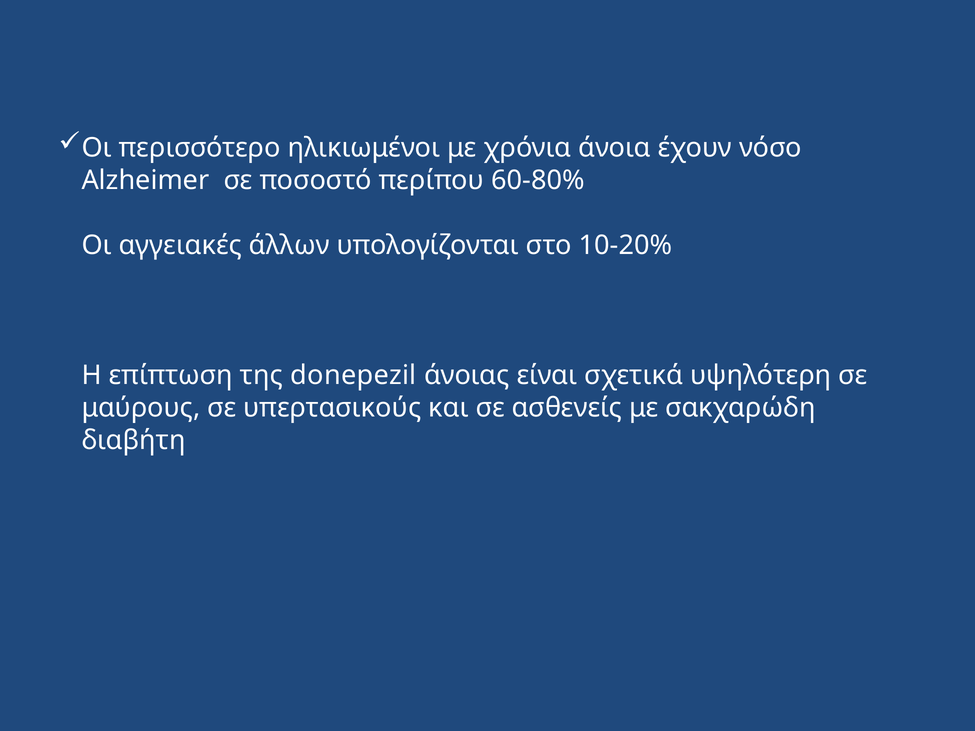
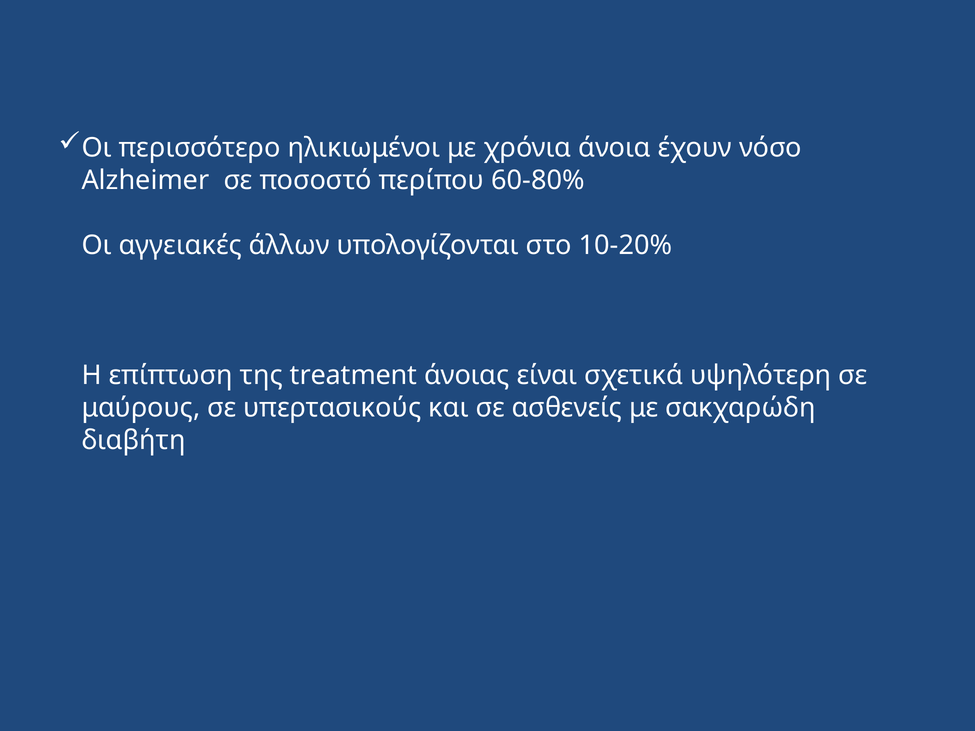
donepezil: donepezil -> treatment (354, 376)
